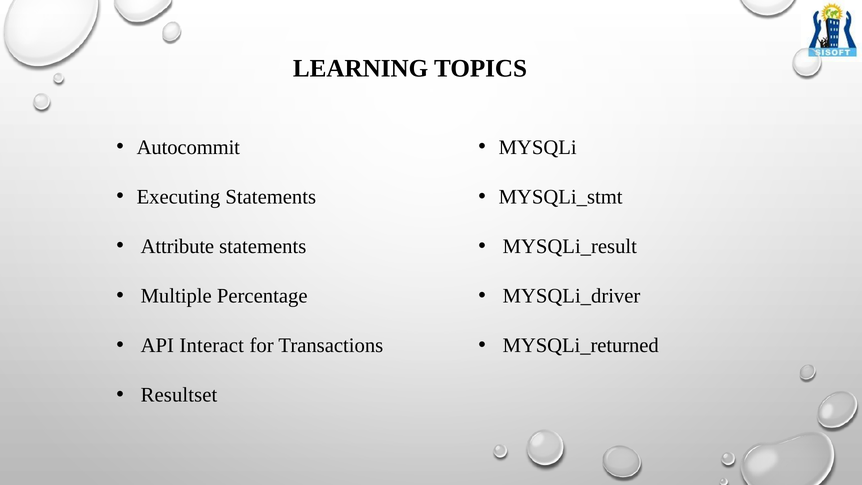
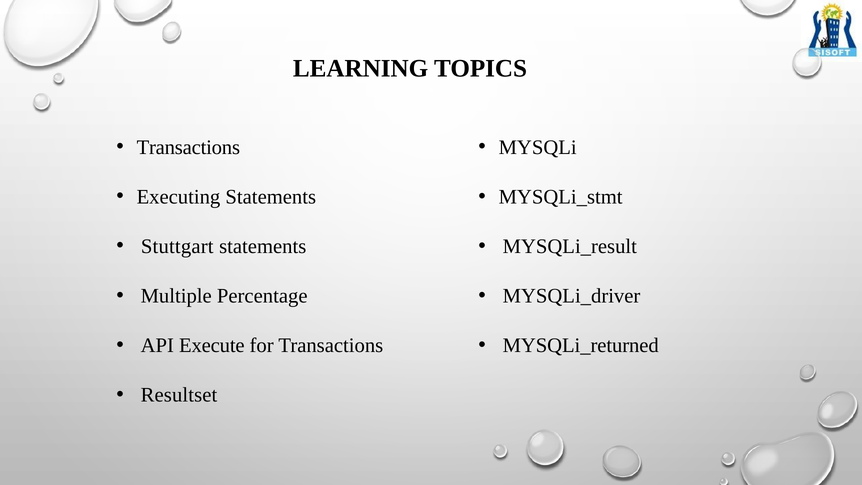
Autocommit: Autocommit -> Transactions (188, 147)
Attribute: Attribute -> Stuttgart (177, 246)
Interact: Interact -> Execute (212, 345)
